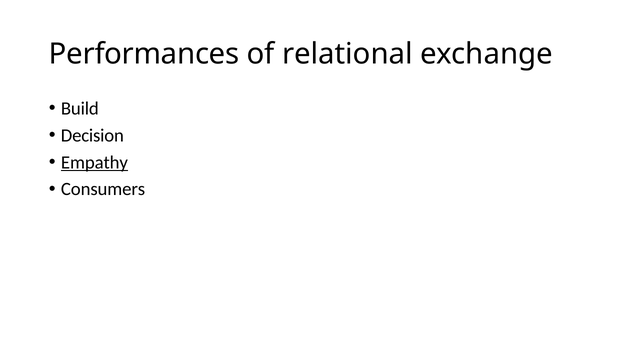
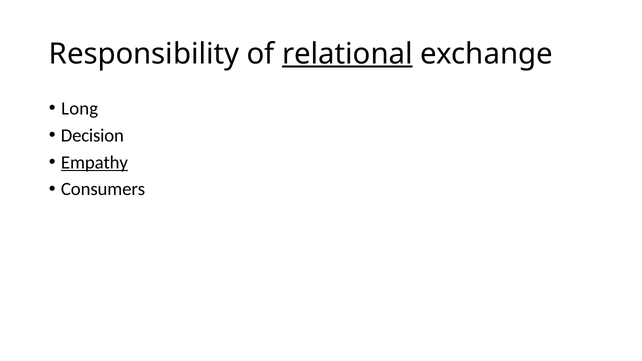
Performances: Performances -> Responsibility (144, 54)
relational underline: none -> present (347, 54)
Build: Build -> Long (80, 109)
